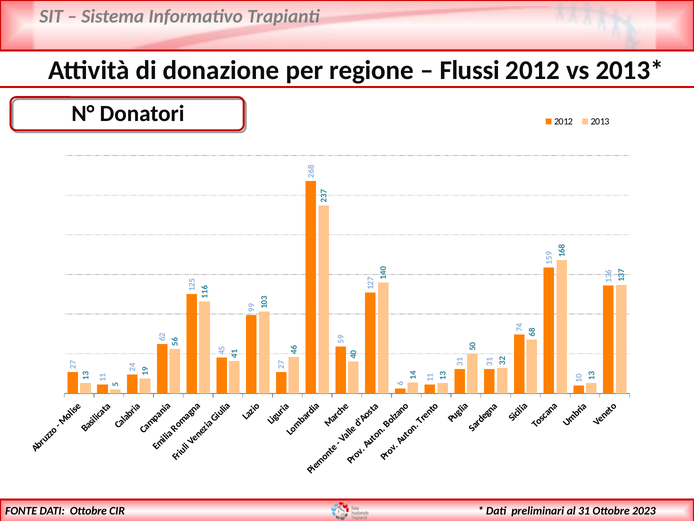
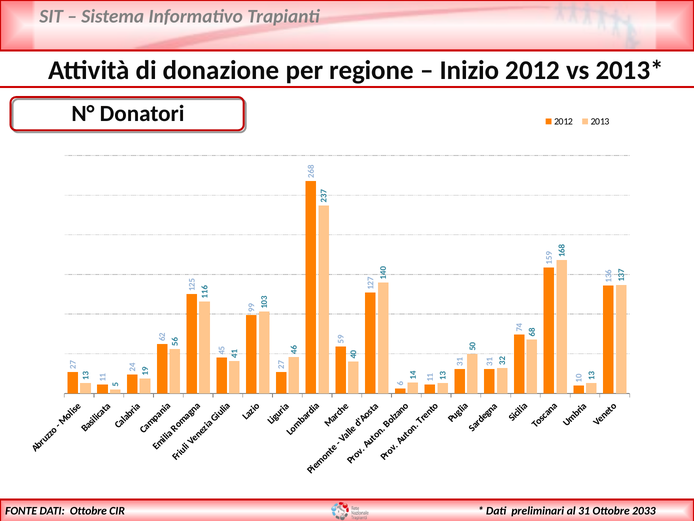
Flussi: Flussi -> Inizio (469, 70)
2023: 2023 -> 2033 (644, 511)
